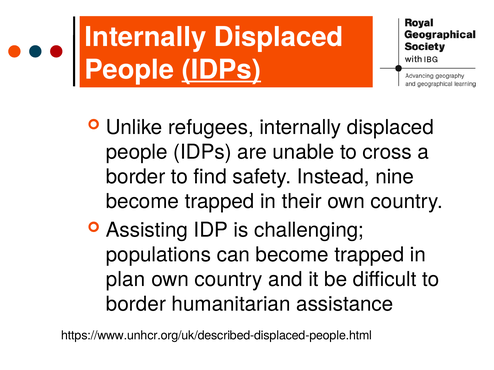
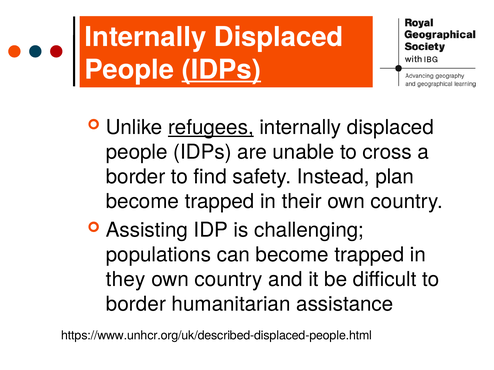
refugees underline: none -> present (211, 128)
nine: nine -> plan (395, 177)
plan: plan -> they (126, 280)
